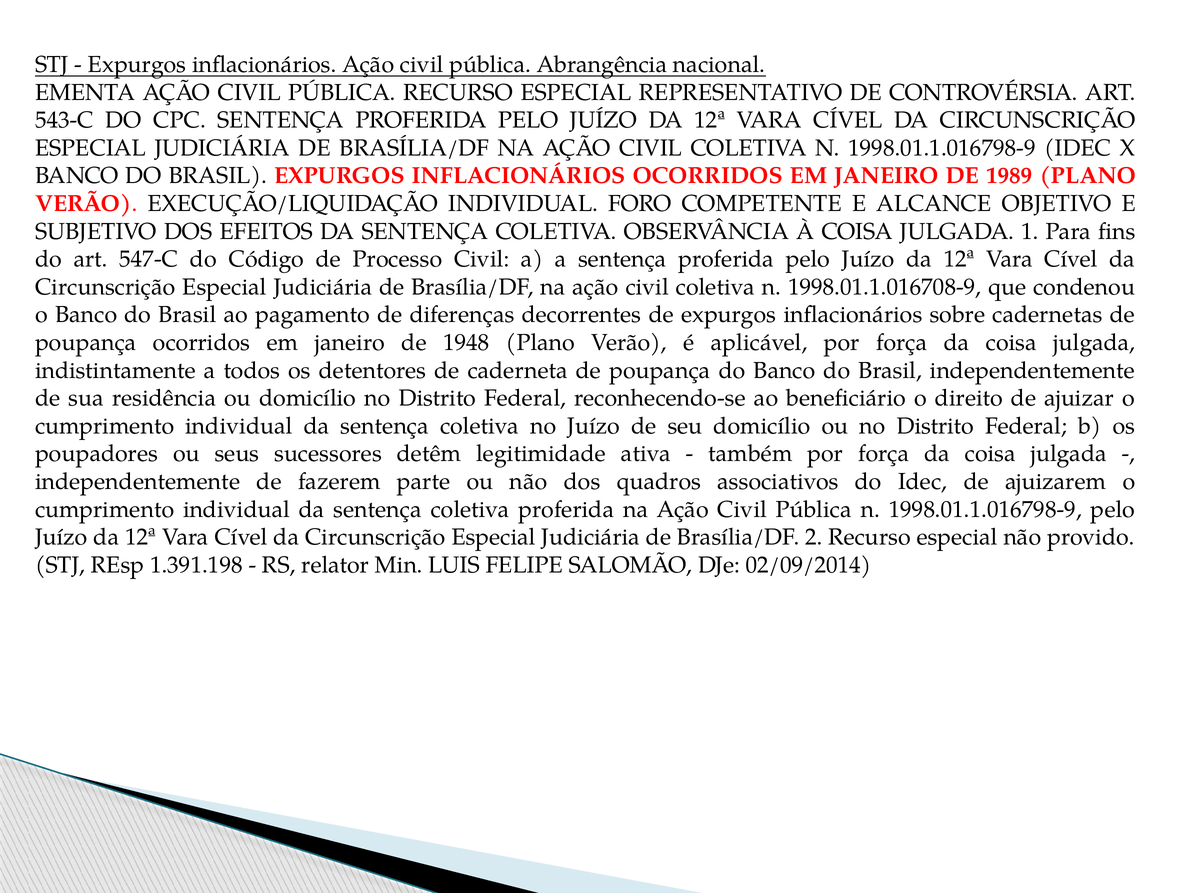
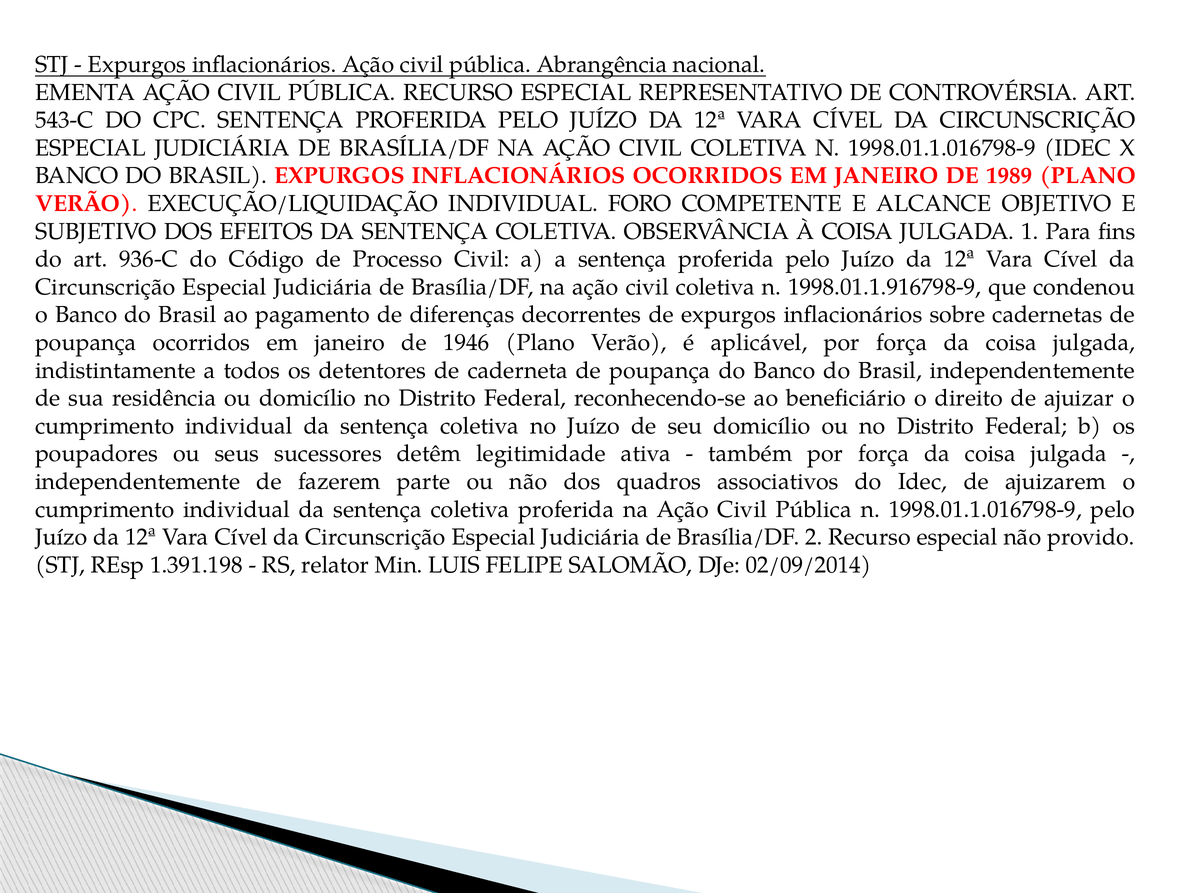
547-C: 547-C -> 936-C (149, 259)
1998.01.1.016708-9: 1998.01.1.016708-9 -> 1998.01.1.916798-9 (885, 287)
1948: 1948 -> 1946 (466, 342)
